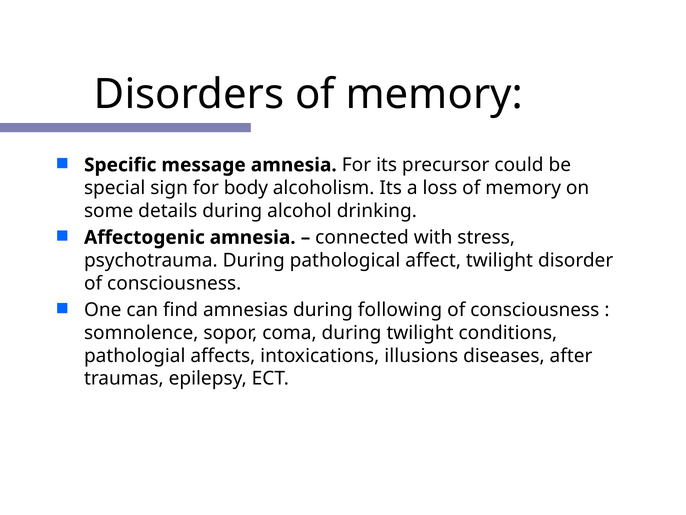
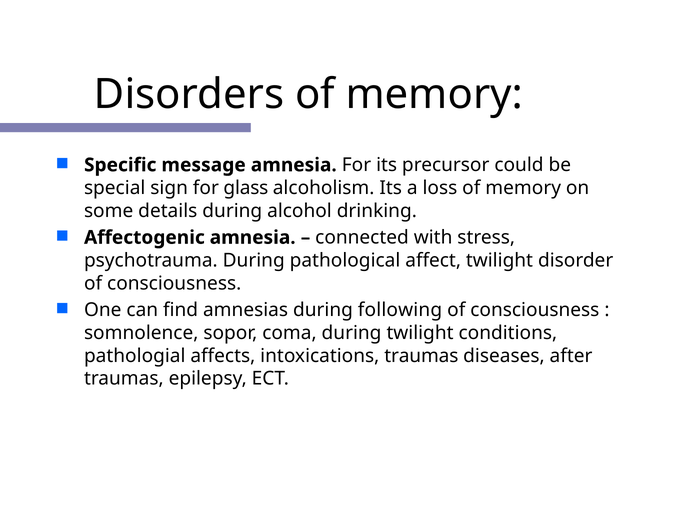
body: body -> glass (246, 188)
intoxications illusions: illusions -> traumas (421, 355)
